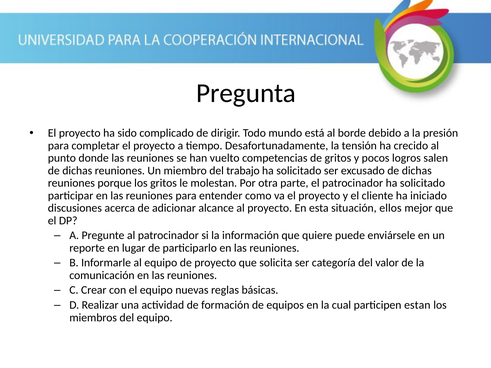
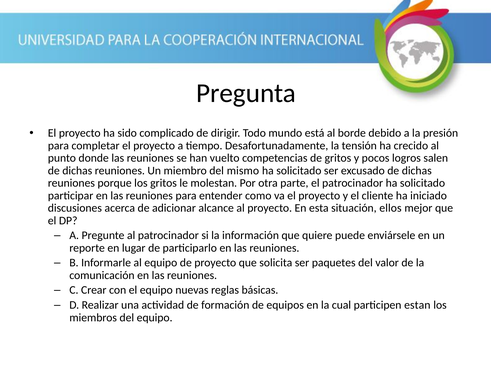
trabajo: trabajo -> mismo (243, 171)
categoría: categoría -> paquetes (334, 263)
